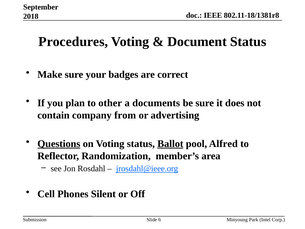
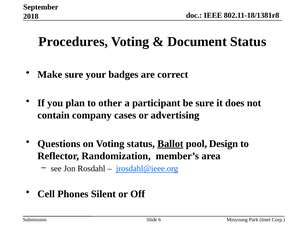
documents: documents -> participant (156, 103)
from: from -> cases (125, 115)
Questions underline: present -> none (59, 144)
Alfred: Alfred -> Design (223, 144)
